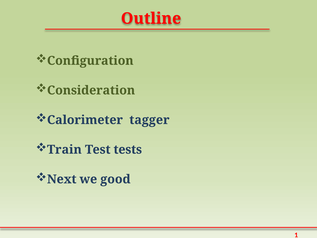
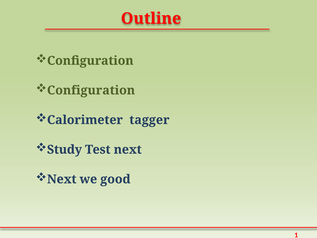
Consideration: Consideration -> Configuration (91, 90)
Train: Train -> Study (64, 149)
Test tests: tests -> next (128, 149)
